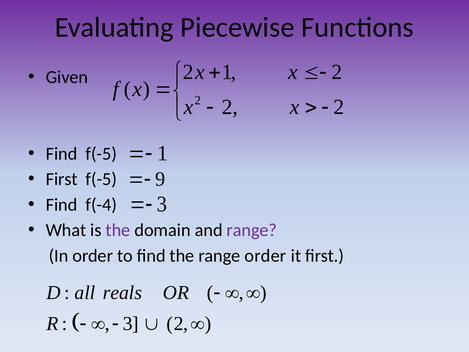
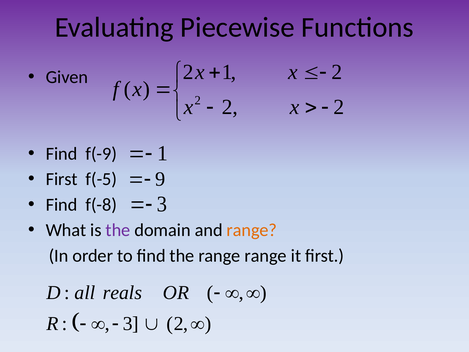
Find f(-5: f(-5 -> f(-9 (101, 154)
f(-4: f(-4 -> f(-8 (101, 205)
range colour: purple -> orange (252, 230)
range order: order -> range (266, 256)
